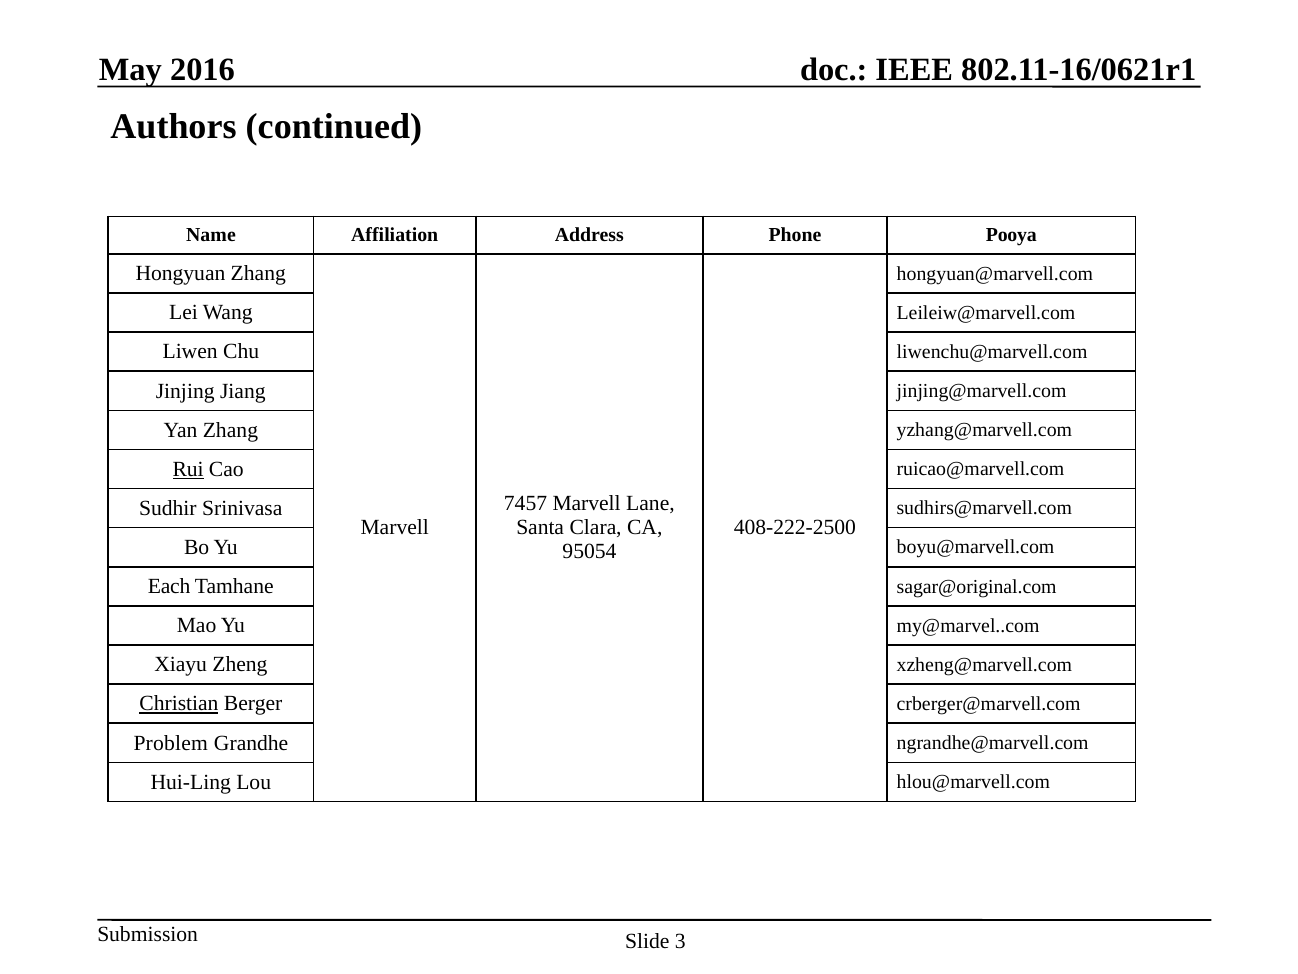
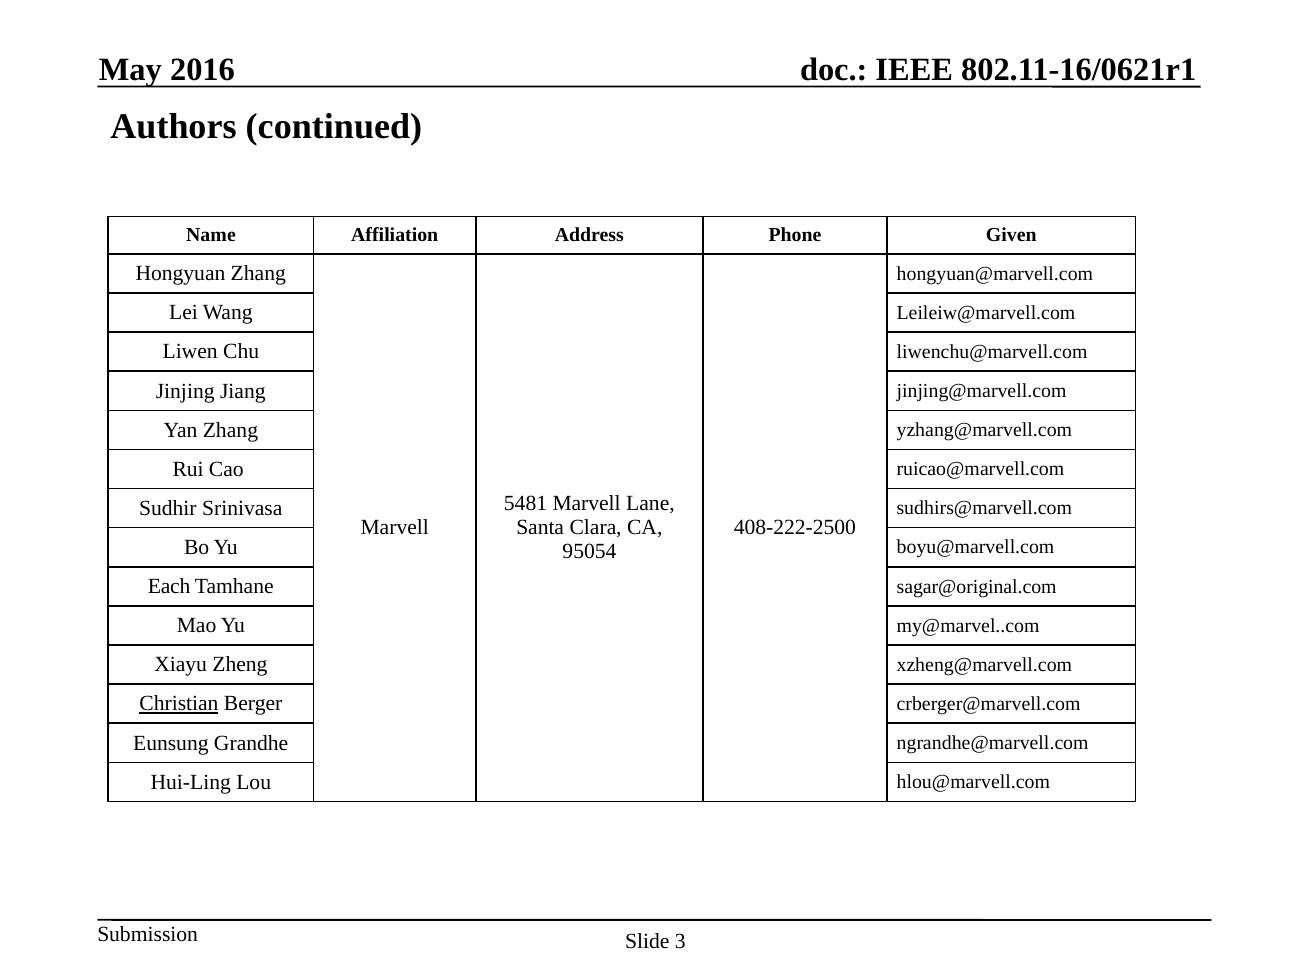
Pooya: Pooya -> Given (1011, 235)
Rui underline: present -> none (188, 469)
7457: 7457 -> 5481 (526, 504)
Problem: Problem -> Eunsung (171, 743)
